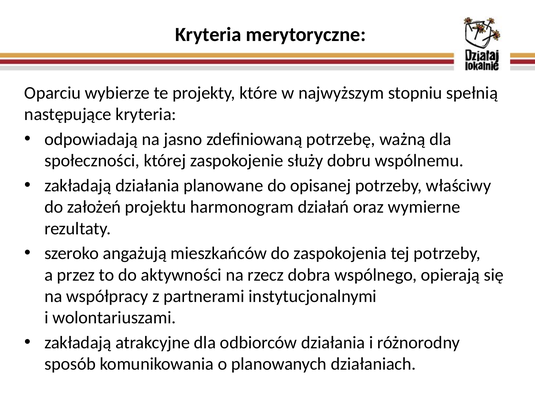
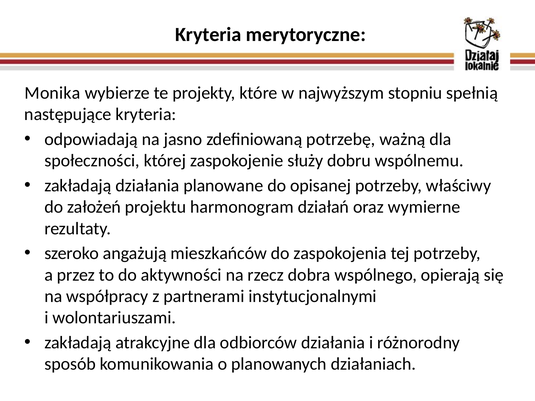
Oparciu: Oparciu -> Monika (52, 93)
